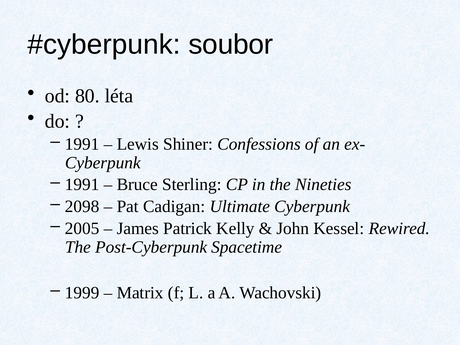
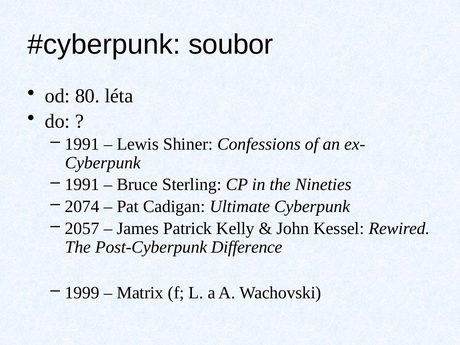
2098: 2098 -> 2074 (82, 206)
2005: 2005 -> 2057 (82, 228)
Spacetime: Spacetime -> Difference (247, 247)
